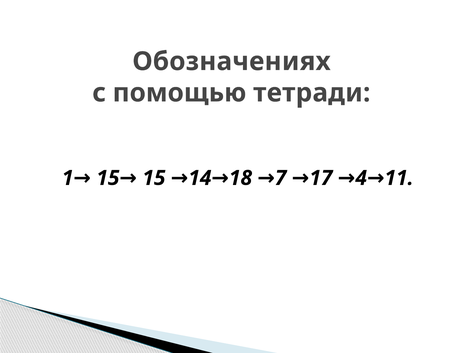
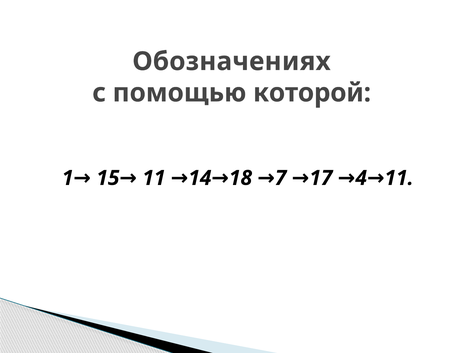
тетради: тетради -> которой (312, 93)
15: 15 -> 11 (154, 178)
